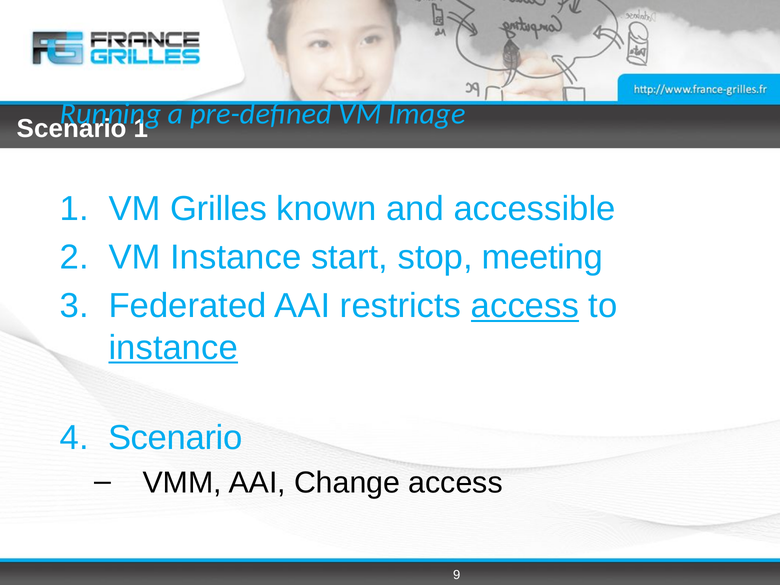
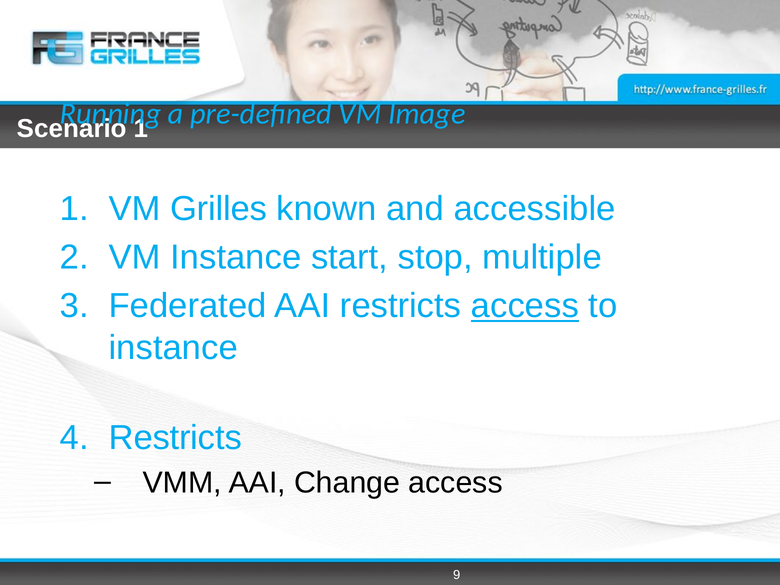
meeting: meeting -> multiple (542, 257)
instance underline: present -> none (173, 348)
Scenario: Scenario -> Restricts (175, 438)
